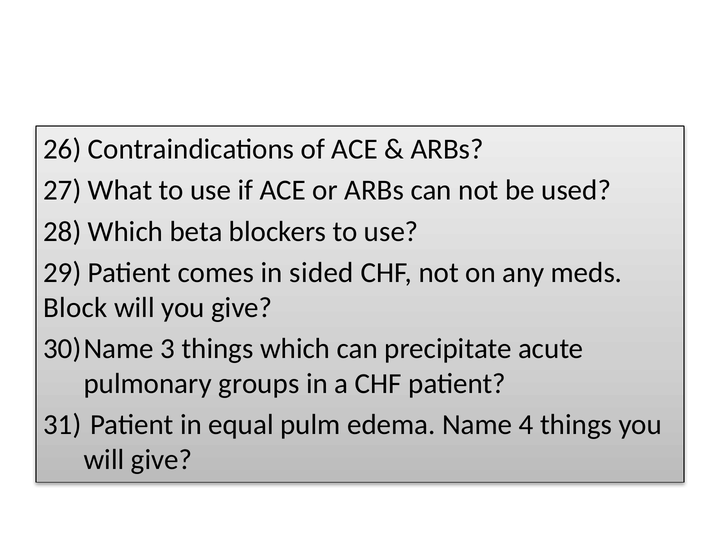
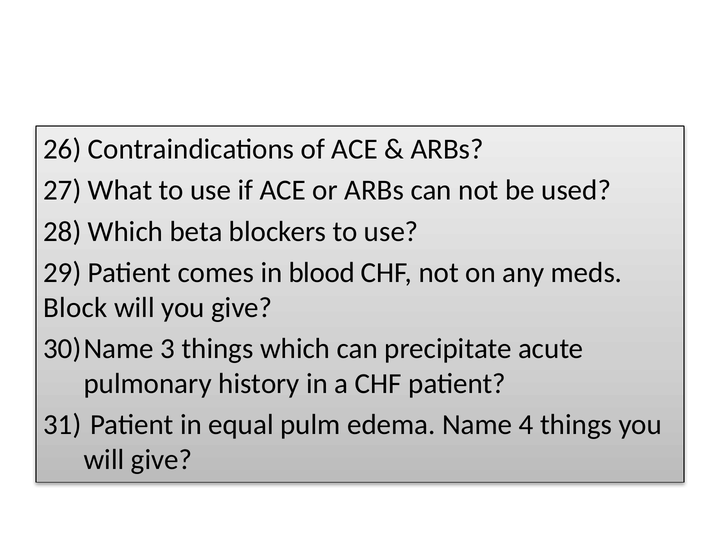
sided: sided -> blood (322, 273)
groups: groups -> history (259, 384)
